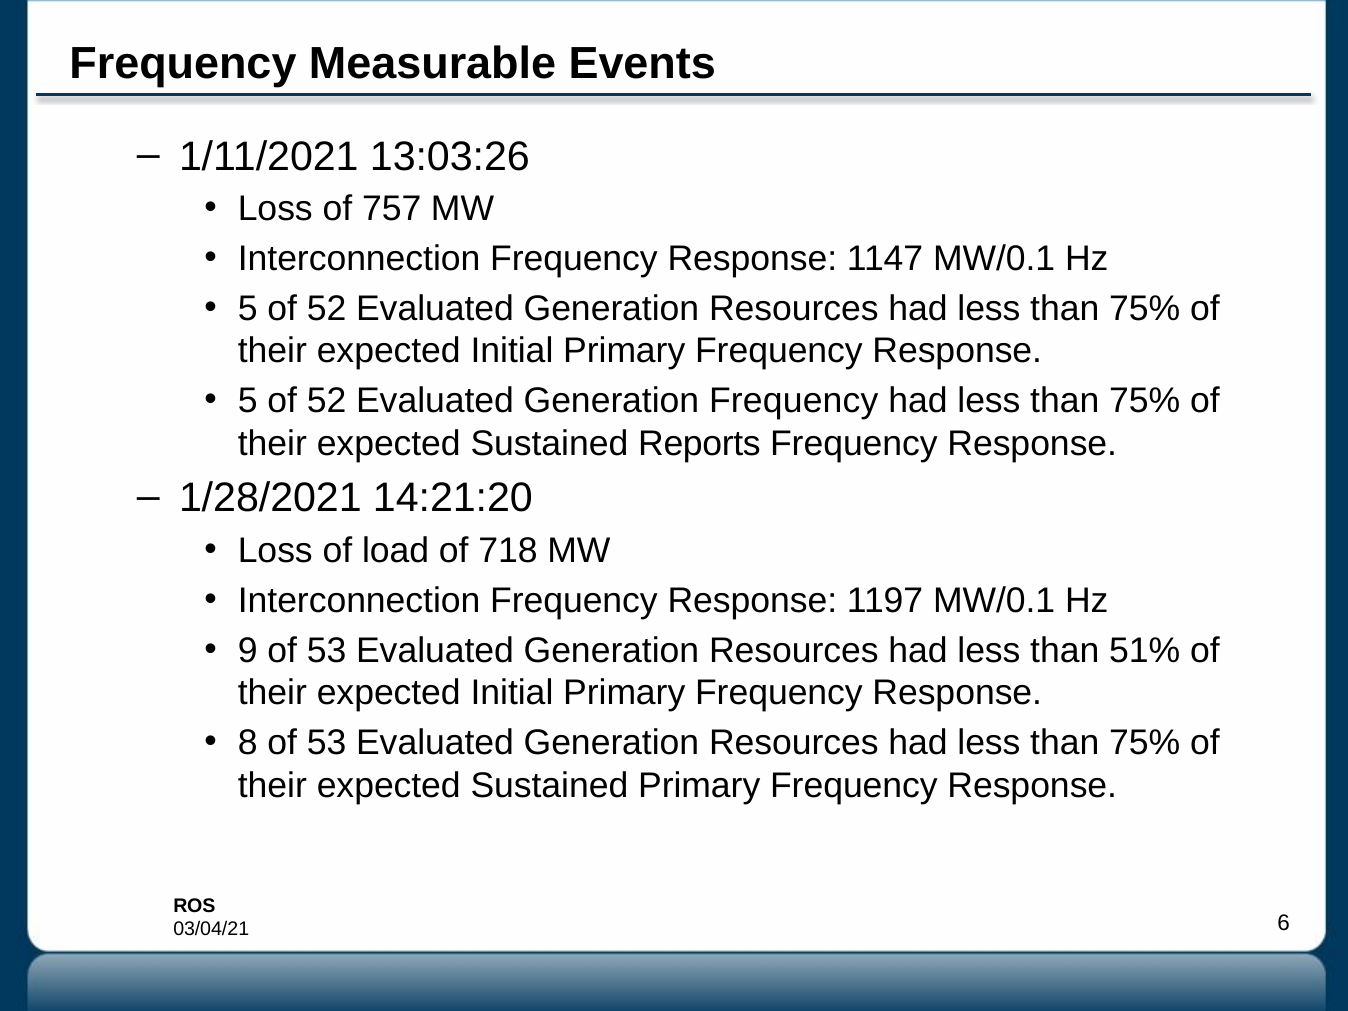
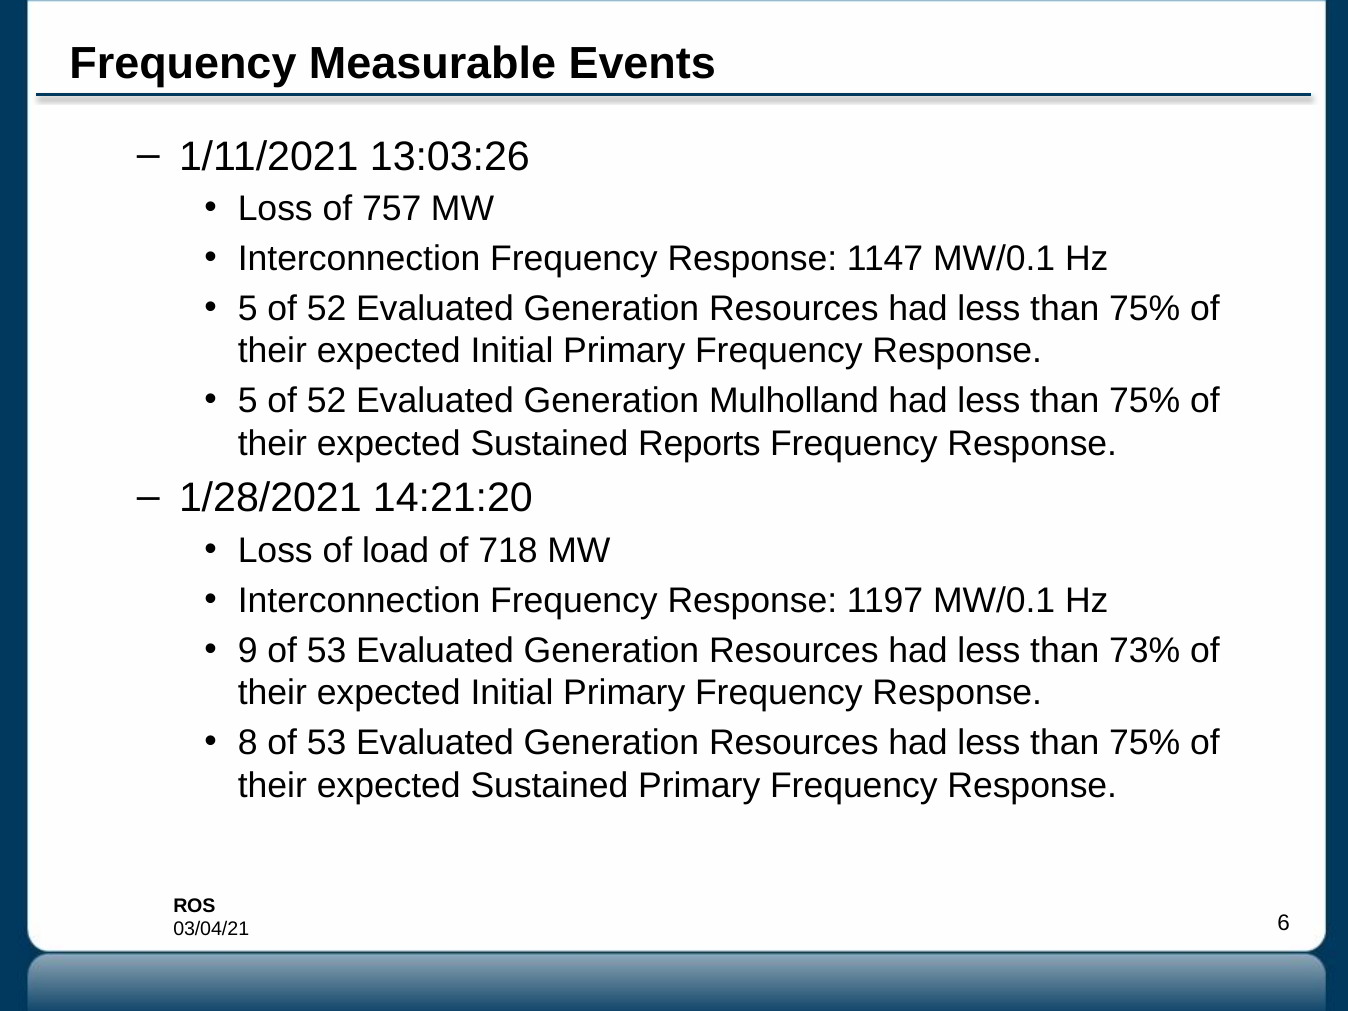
Generation Frequency: Frequency -> Mulholland (794, 401)
51%: 51% -> 73% (1145, 650)
